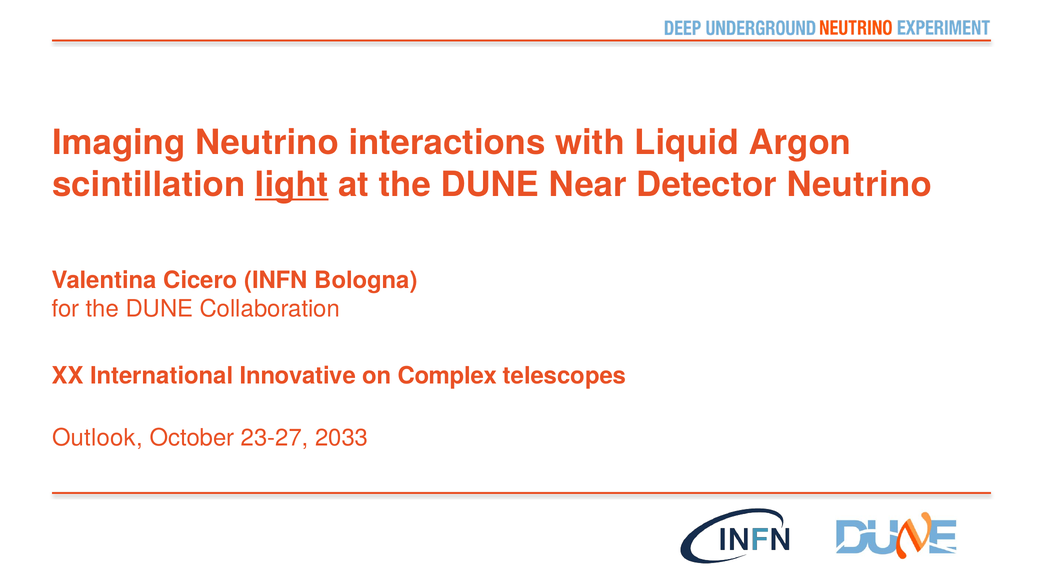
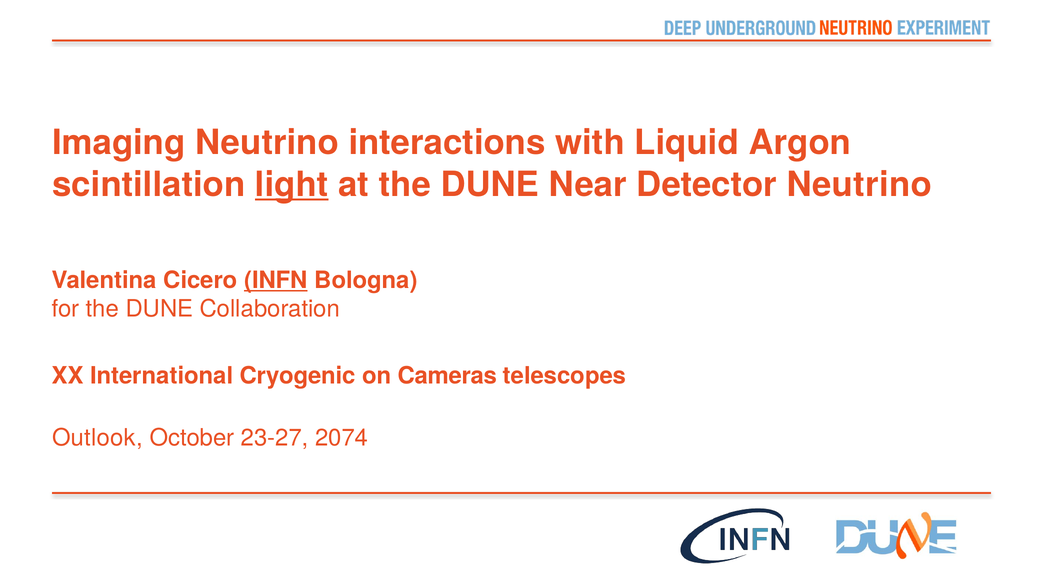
INFN underline: none -> present (276, 280)
Innovative: Innovative -> Cryogenic (298, 376)
Complex: Complex -> Cameras (447, 376)
2033: 2033 -> 2074 (342, 438)
